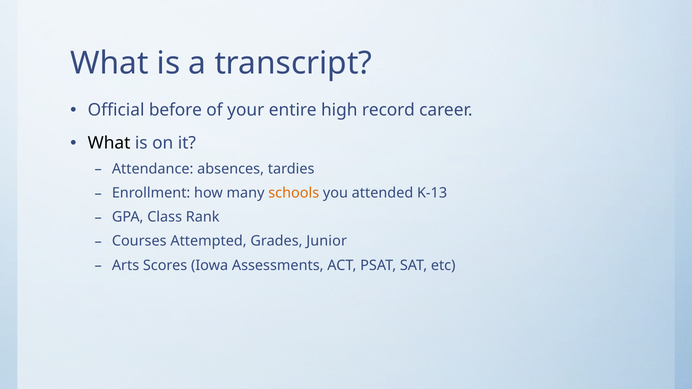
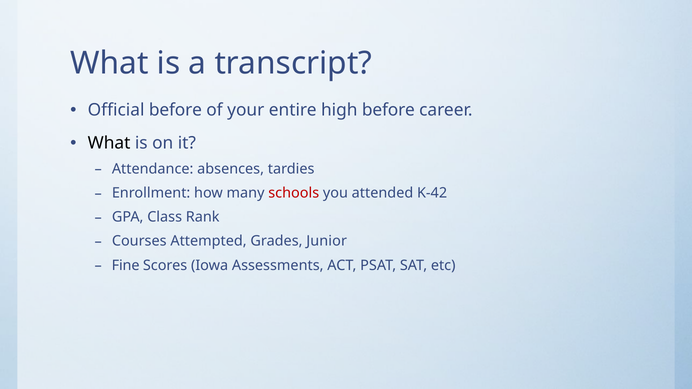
high record: record -> before (388, 110)
schools colour: orange -> red (294, 193)
K-13: K-13 -> K-42 (432, 193)
Arts: Arts -> Fine (126, 266)
